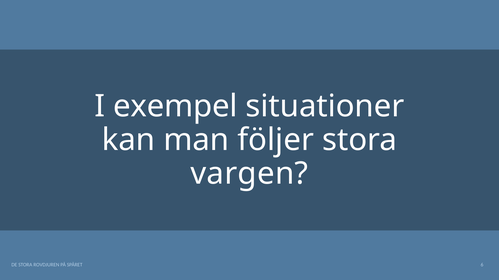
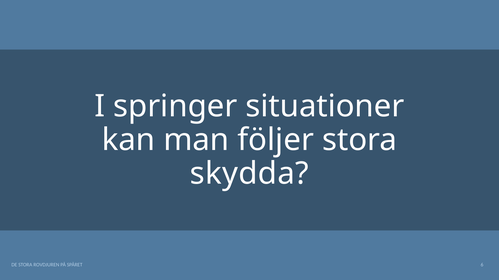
exempel: exempel -> springer (175, 106)
vargen: vargen -> skydda (249, 174)
